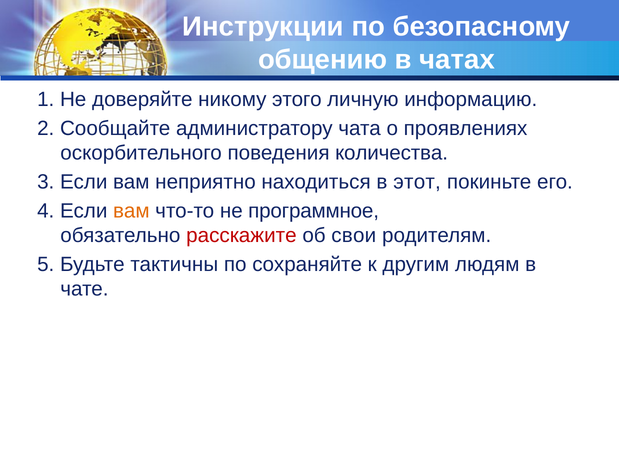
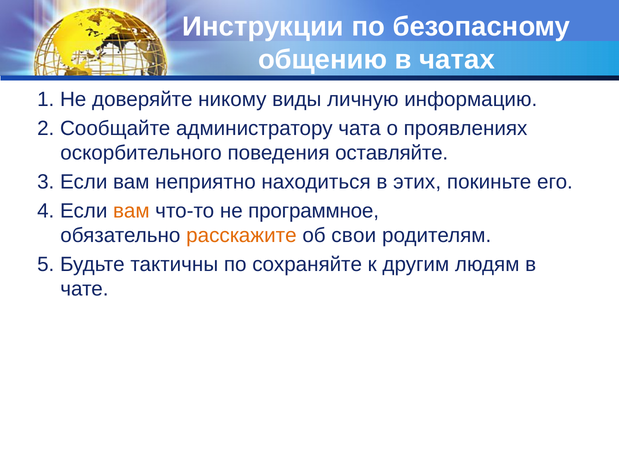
этого: этого -> виды (297, 99)
количества: количества -> оставляйте (392, 153)
этот: этот -> этих (417, 182)
расскажите colour: red -> orange (241, 236)
